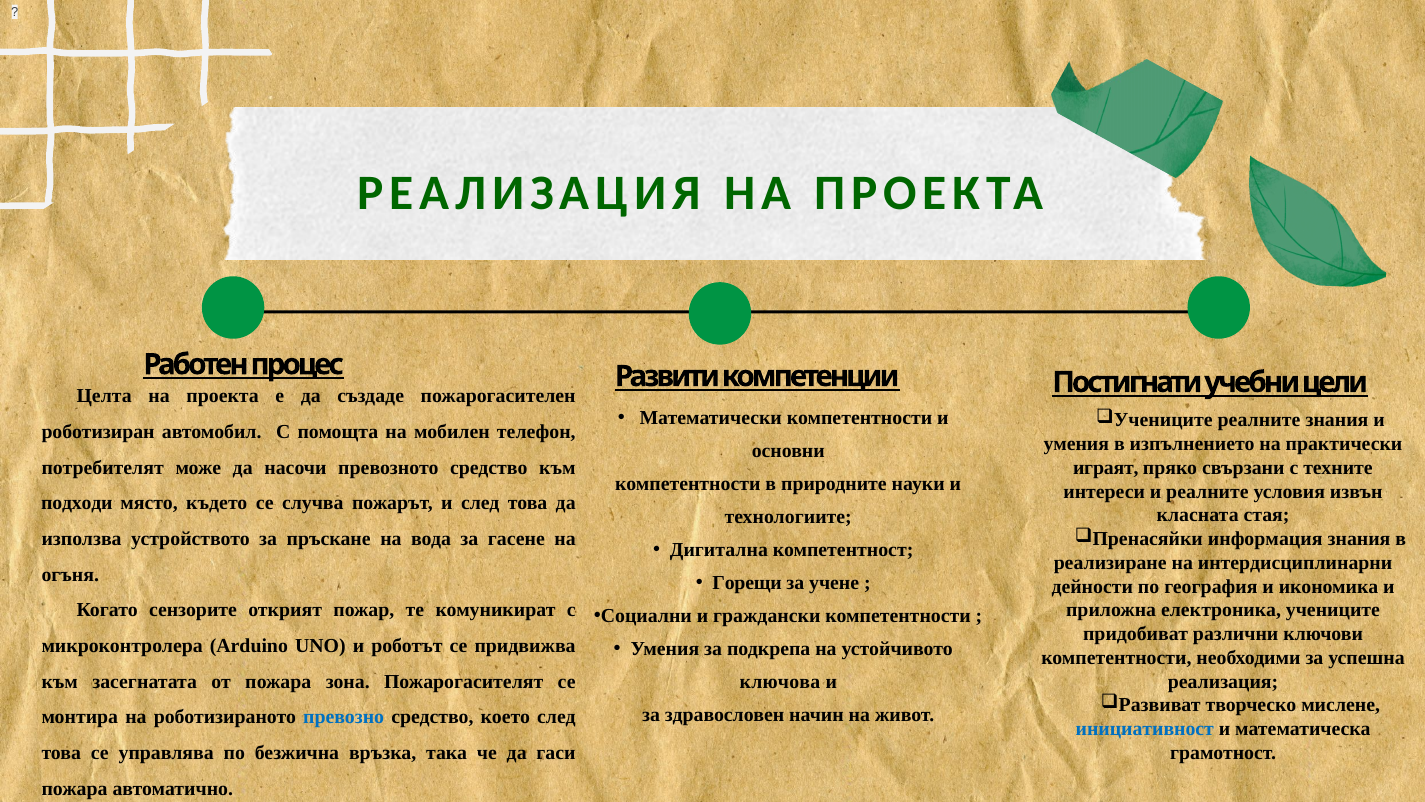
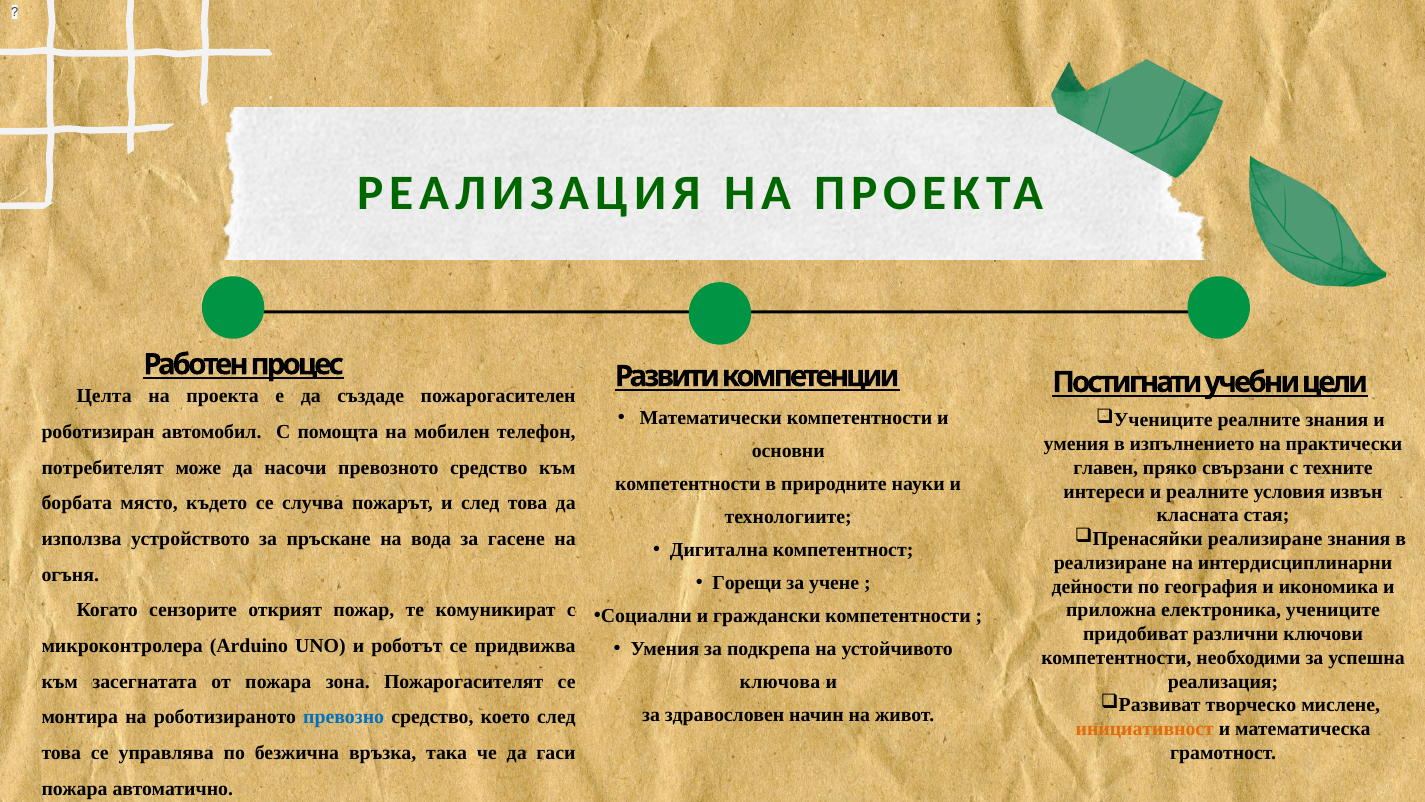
играят: играят -> главен (1106, 467)
подходи: подходи -> борбата (77, 503)
информация: информация -> реализиране (1265, 539)
инициативност colour: blue -> orange (1145, 729)
